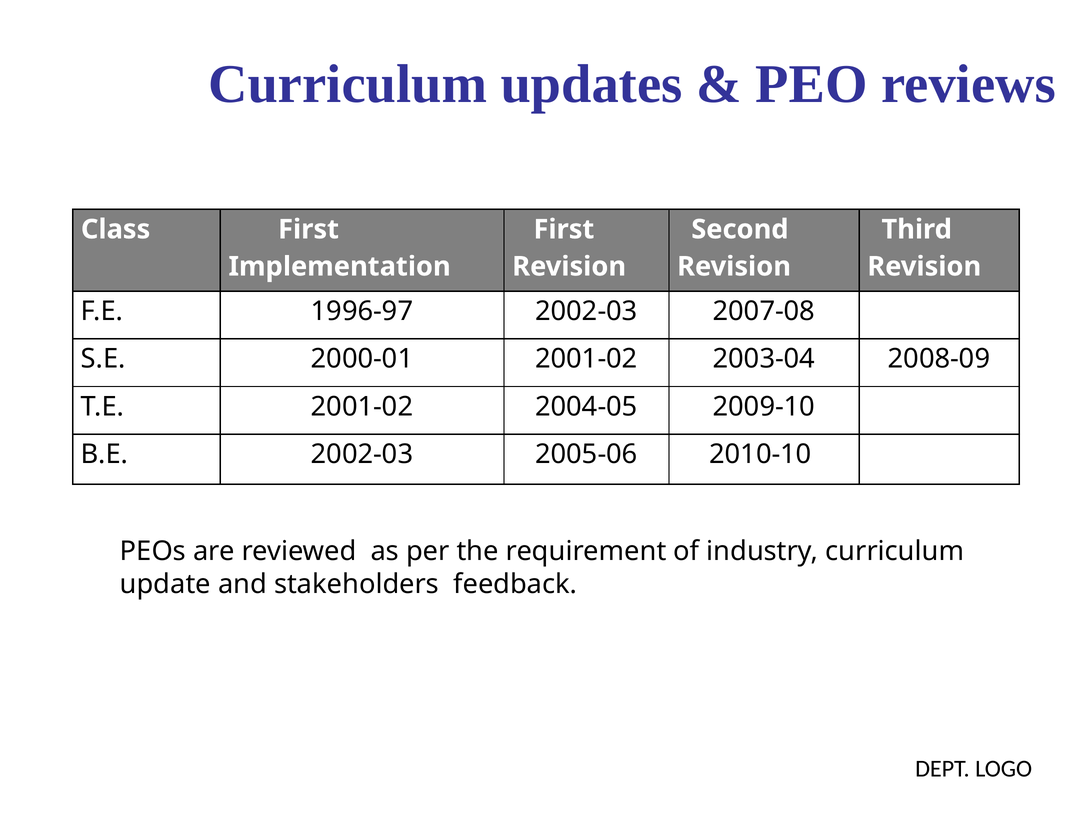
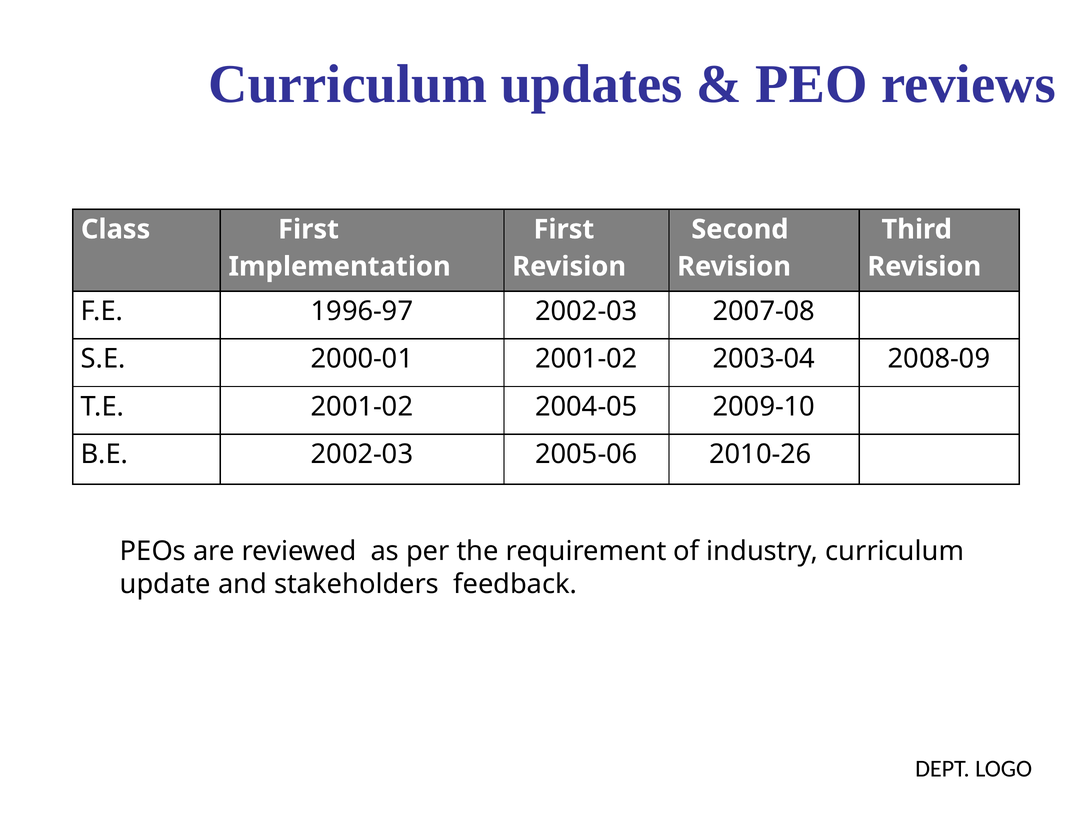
2010-10: 2010-10 -> 2010-26 (760, 454)
